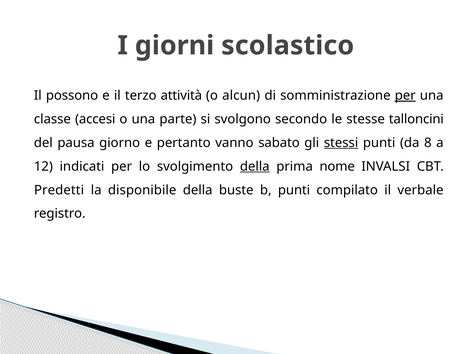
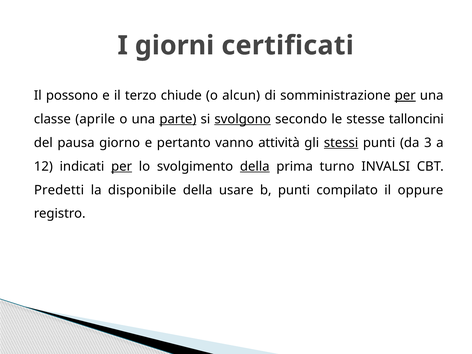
scolastico: scolastico -> certificati (288, 46)
attività: attività -> chiude (181, 95)
accesi: accesi -> aprile (95, 119)
parte underline: none -> present (178, 119)
svolgono underline: none -> present (243, 119)
sabato: sabato -> attività (279, 143)
8: 8 -> 3 (428, 143)
per underline: none -> present (122, 166)
nome: nome -> turno (337, 166)
buste: buste -> usare (236, 190)
verbale: verbale -> oppure (420, 190)
